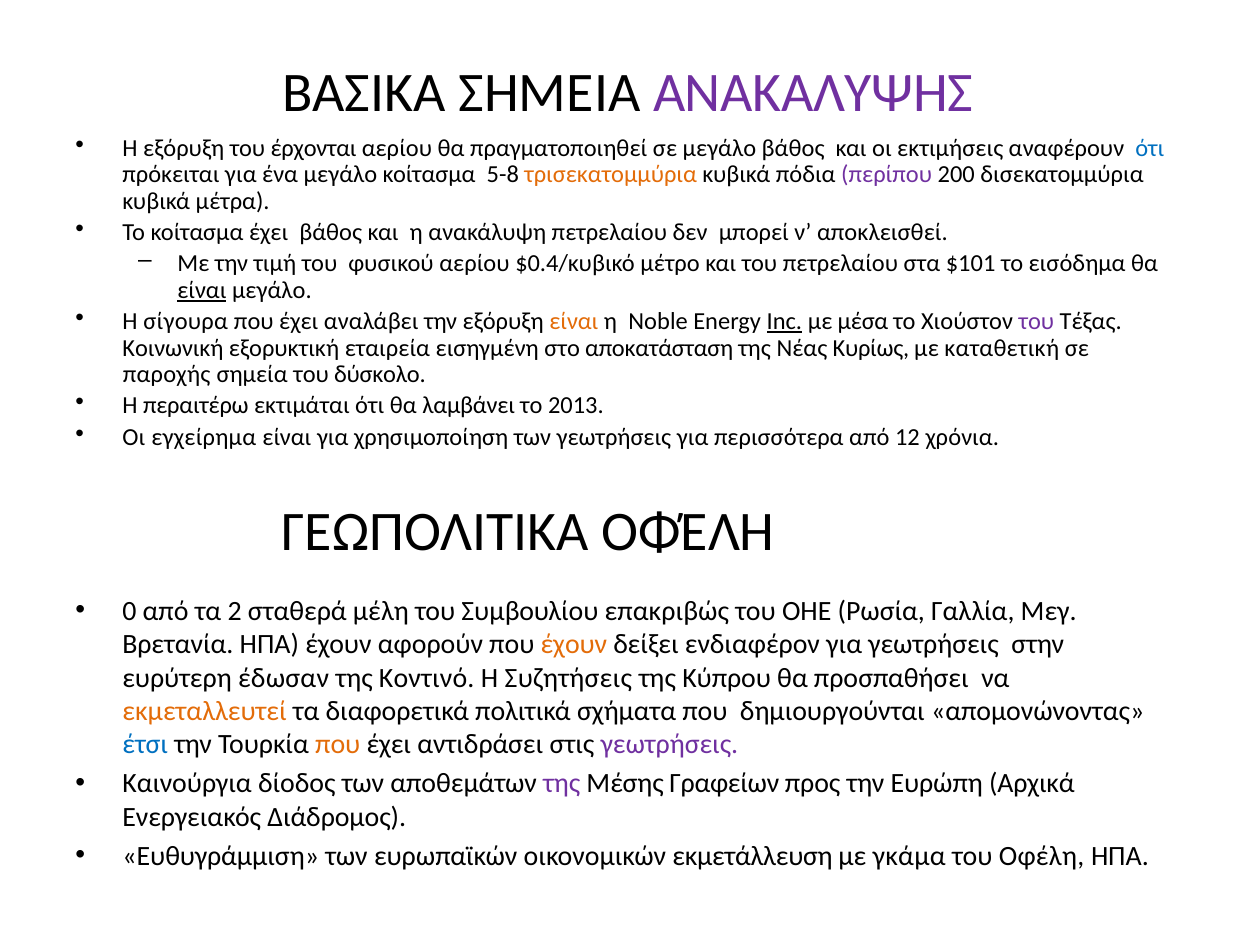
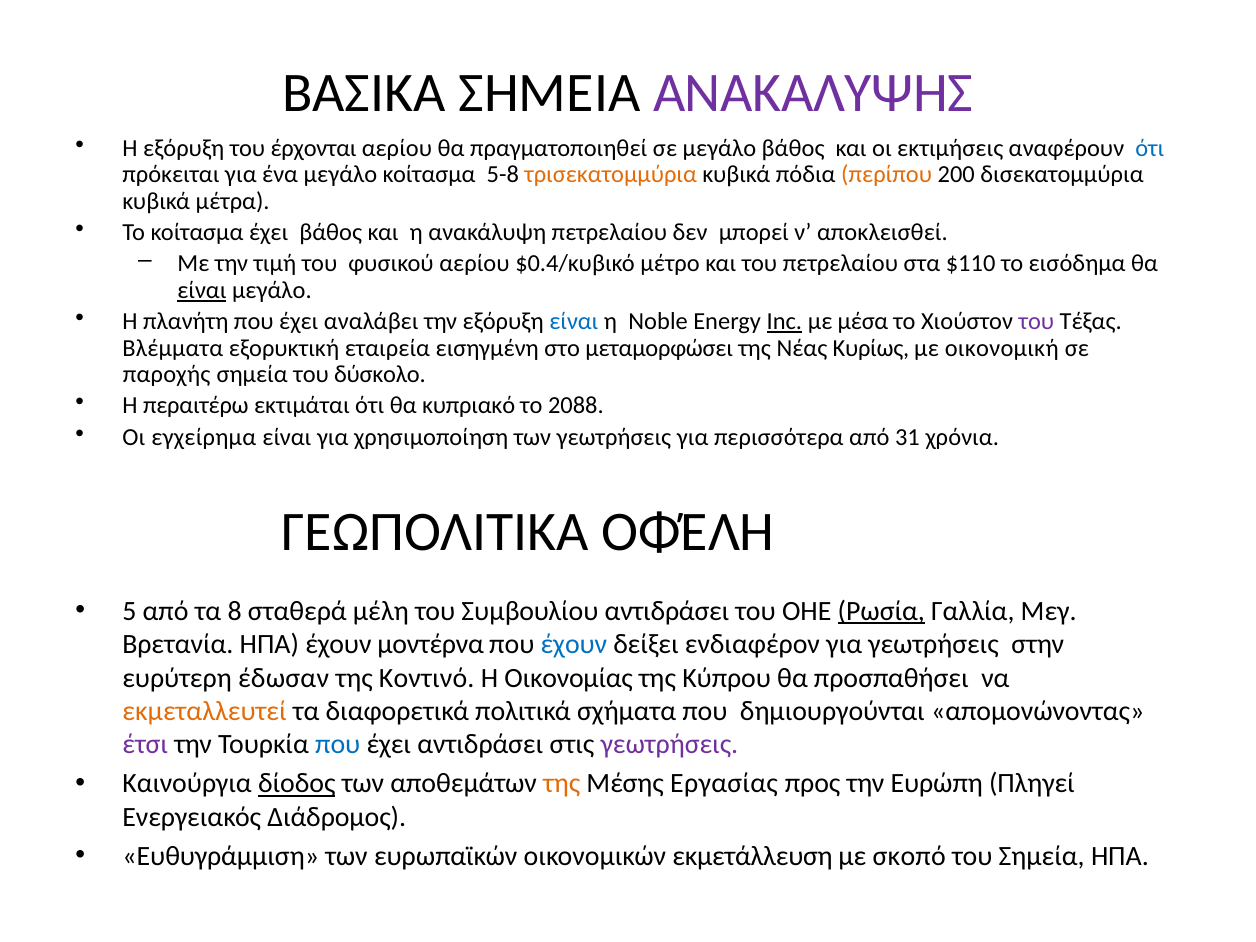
περίπου colour: purple -> orange (887, 175)
$101: $101 -> $110 (971, 264)
σίγουρα: σίγουρα -> πλανήτη (186, 322)
είναι colour: orange -> blue (574, 322)
Κοινωνική: Κοινωνική -> Βλέμματα (173, 348)
αποκατάσταση: αποκατάσταση -> μεταμορφώσει (659, 348)
καταθετική: καταθετική -> οικονομική (1002, 348)
λαμβάνει: λαμβάνει -> κυπριακό (469, 406)
2013: 2013 -> 2088 (576, 406)
12: 12 -> 31 (907, 437)
0: 0 -> 5 (129, 611)
2: 2 -> 8 (235, 611)
Συμβουλίου επακριβώς: επακριβώς -> αντιδράσει (667, 611)
Ρωσία underline: none -> present (881, 611)
αφορούν: αφορούν -> μοντέρνα (431, 644)
έχουν colour: orange -> blue (574, 644)
Συζητήσεις: Συζητήσεις -> Οικονομίας (569, 678)
έτσι colour: blue -> purple (145, 745)
που colour: orange -> blue (338, 745)
δίοδος underline: none -> present (297, 784)
της colour: purple -> orange (562, 784)
Γραφείων: Γραφείων -> Εργασίας (724, 784)
Αρχικά: Αρχικά -> Πληγεί (1032, 784)
γκάμα: γκάμα -> σκοπό (909, 856)
του Οφέλη: Οφέλη -> Σημεία (1042, 856)
